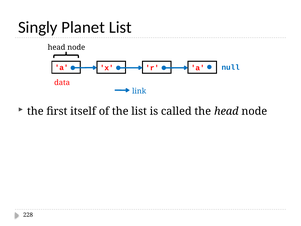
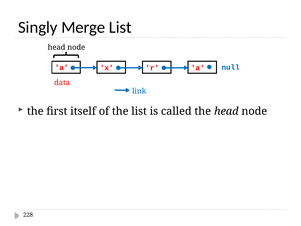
Planet: Planet -> Merge (83, 27)
